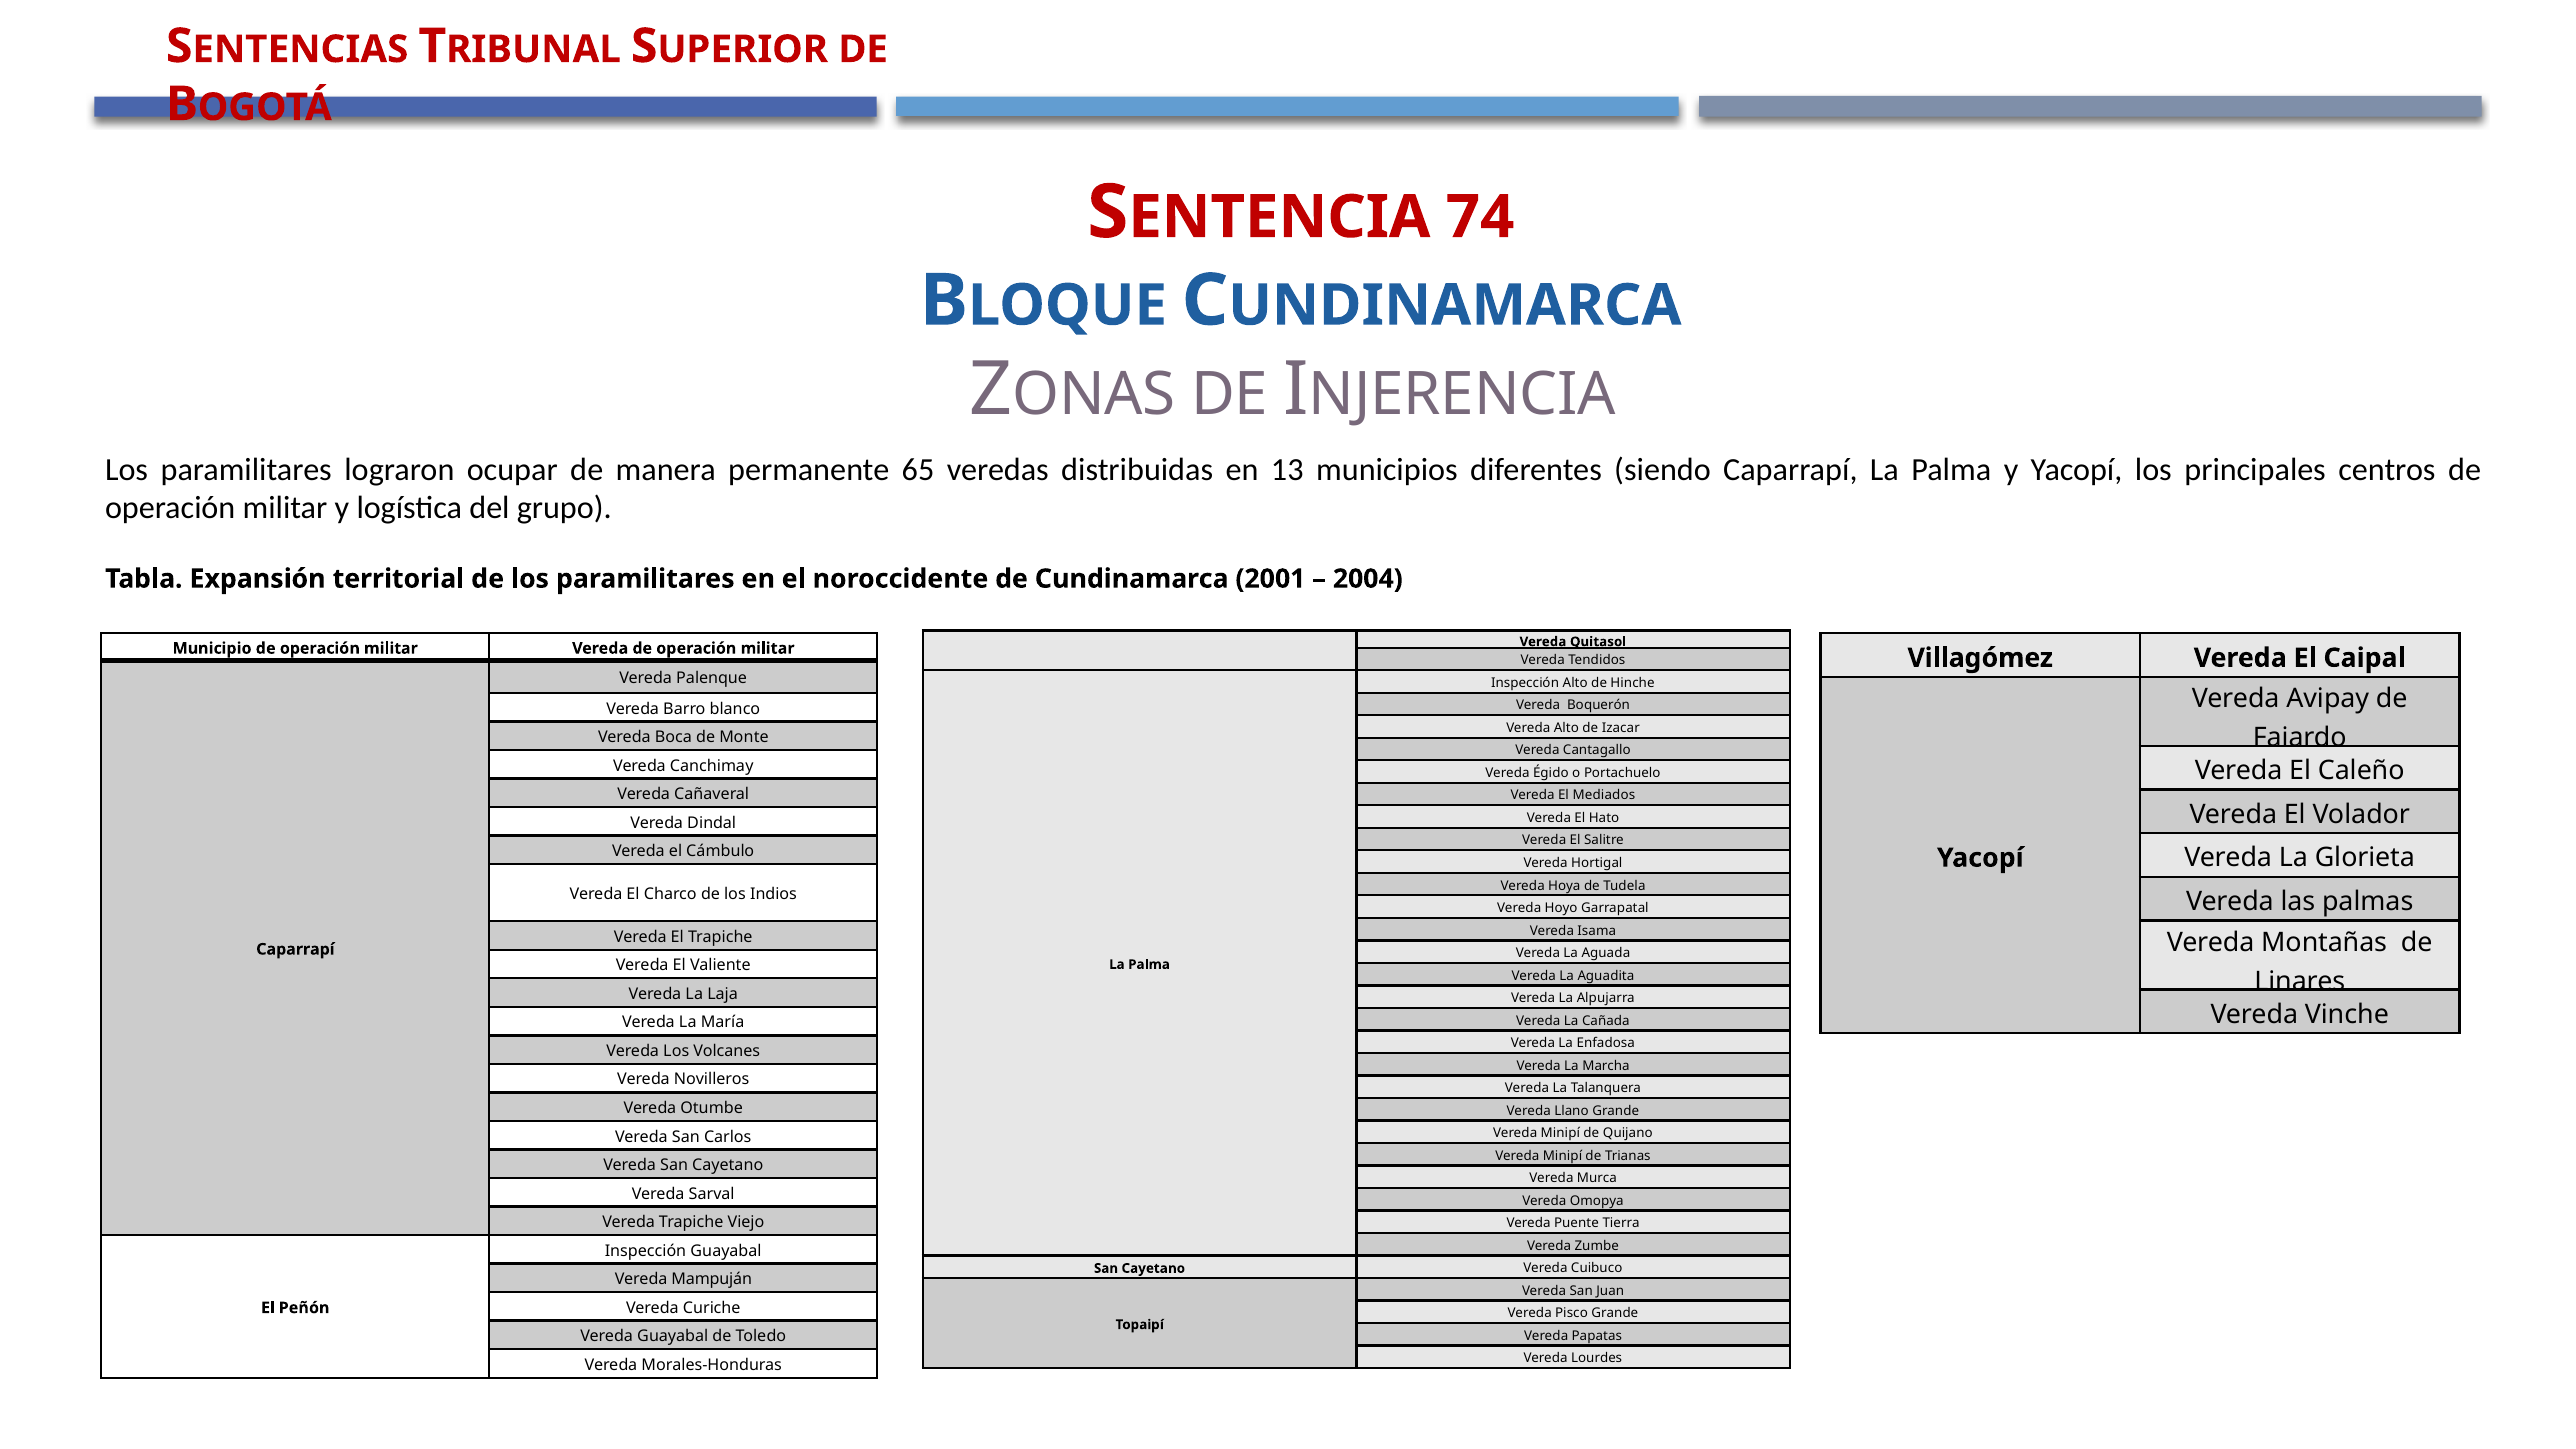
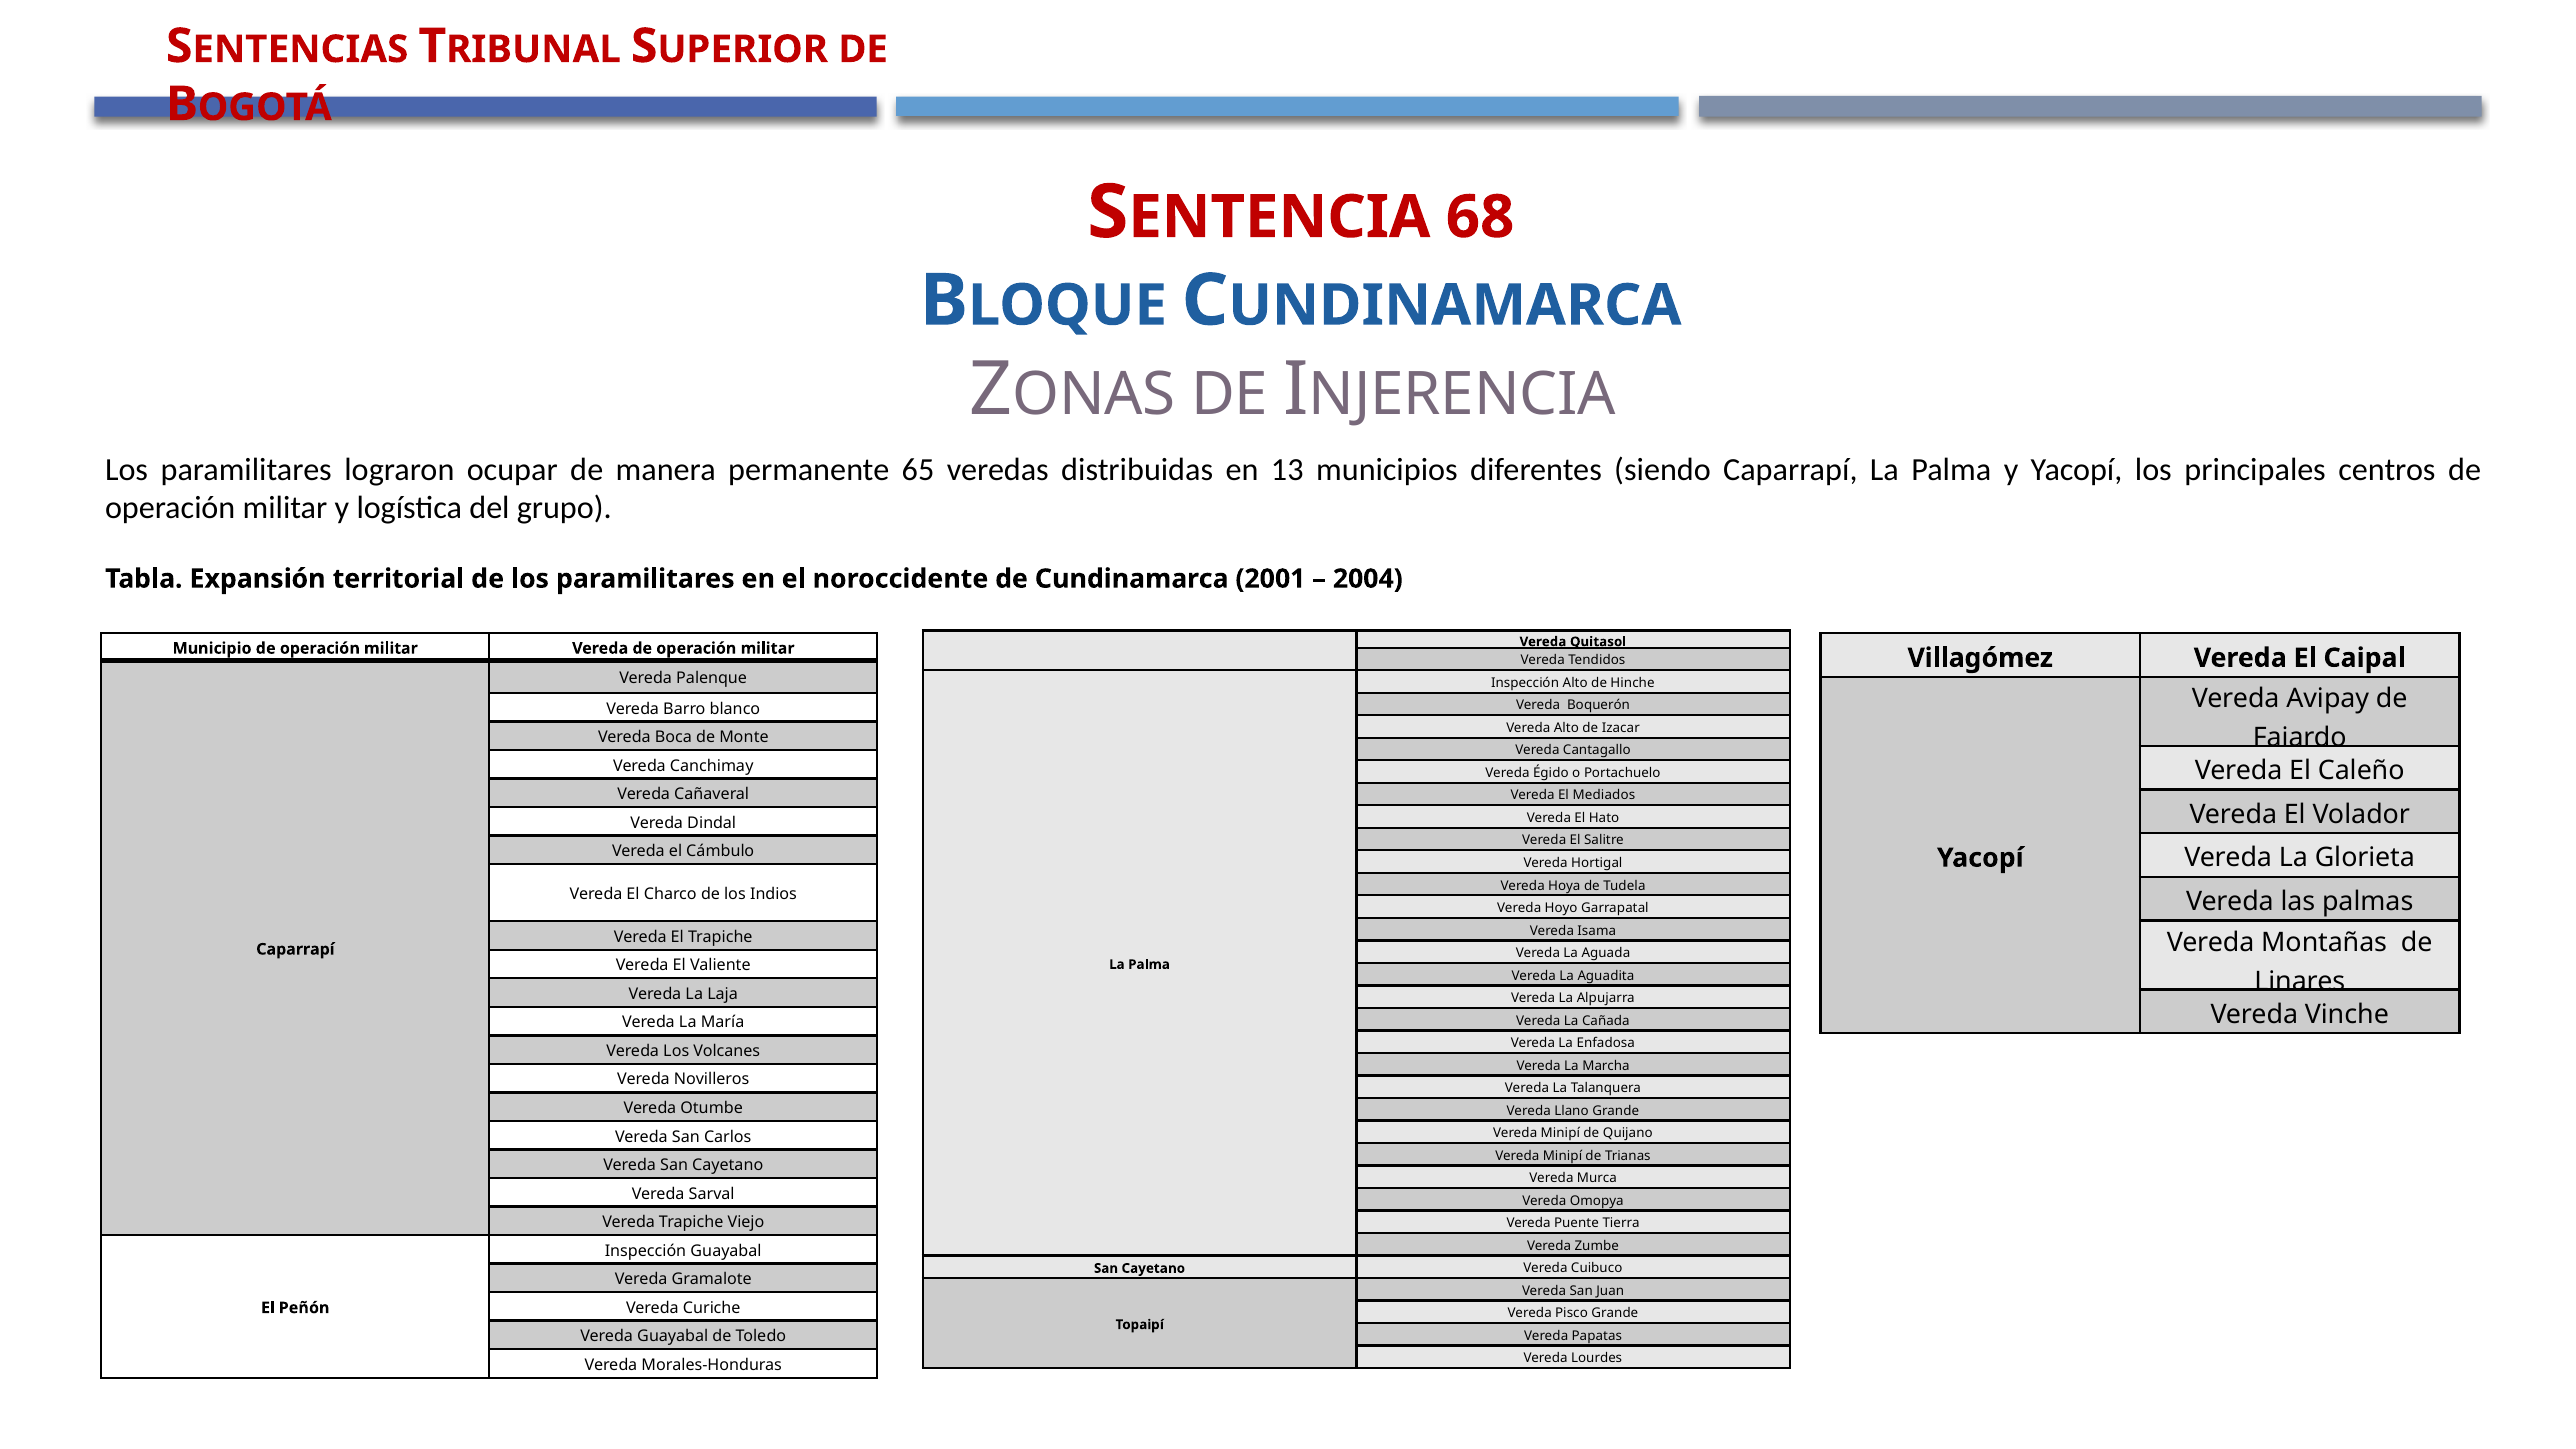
74: 74 -> 68 (1480, 217)
Mampuján: Mampuján -> Gramalote (712, 1279)
